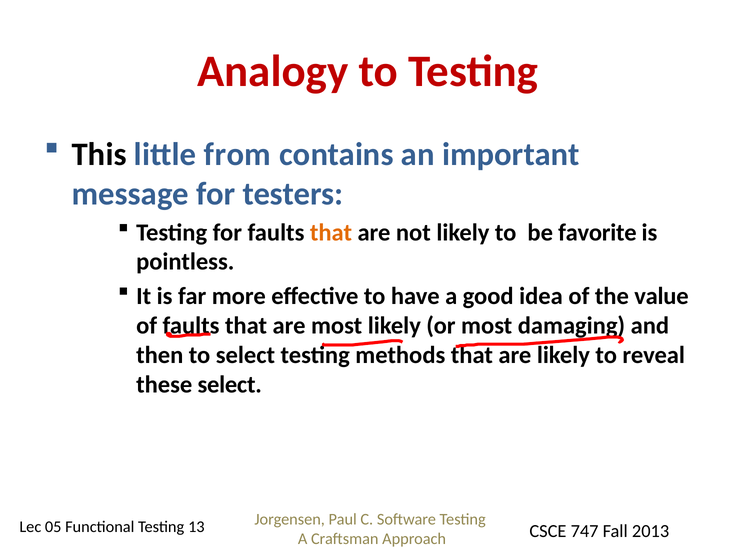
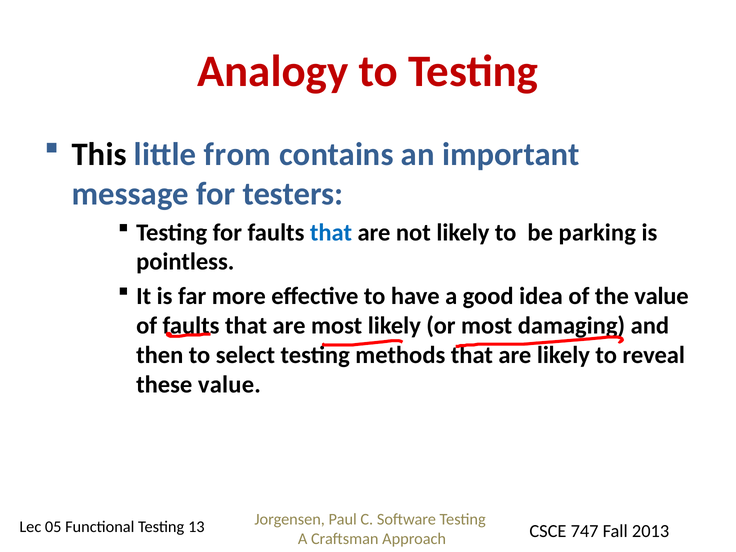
that colour: orange -> blue (331, 232)
favorite: favorite -> parking (597, 232)
these select: select -> value (229, 385)
